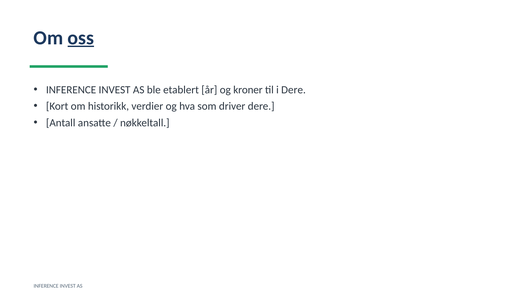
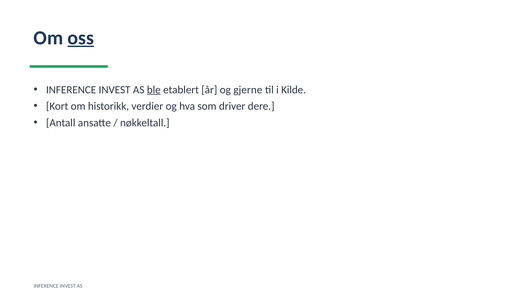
ble underline: none -> present (154, 90)
kroner: kroner -> gjerne (248, 90)
i Dere: Dere -> Kilde (294, 90)
